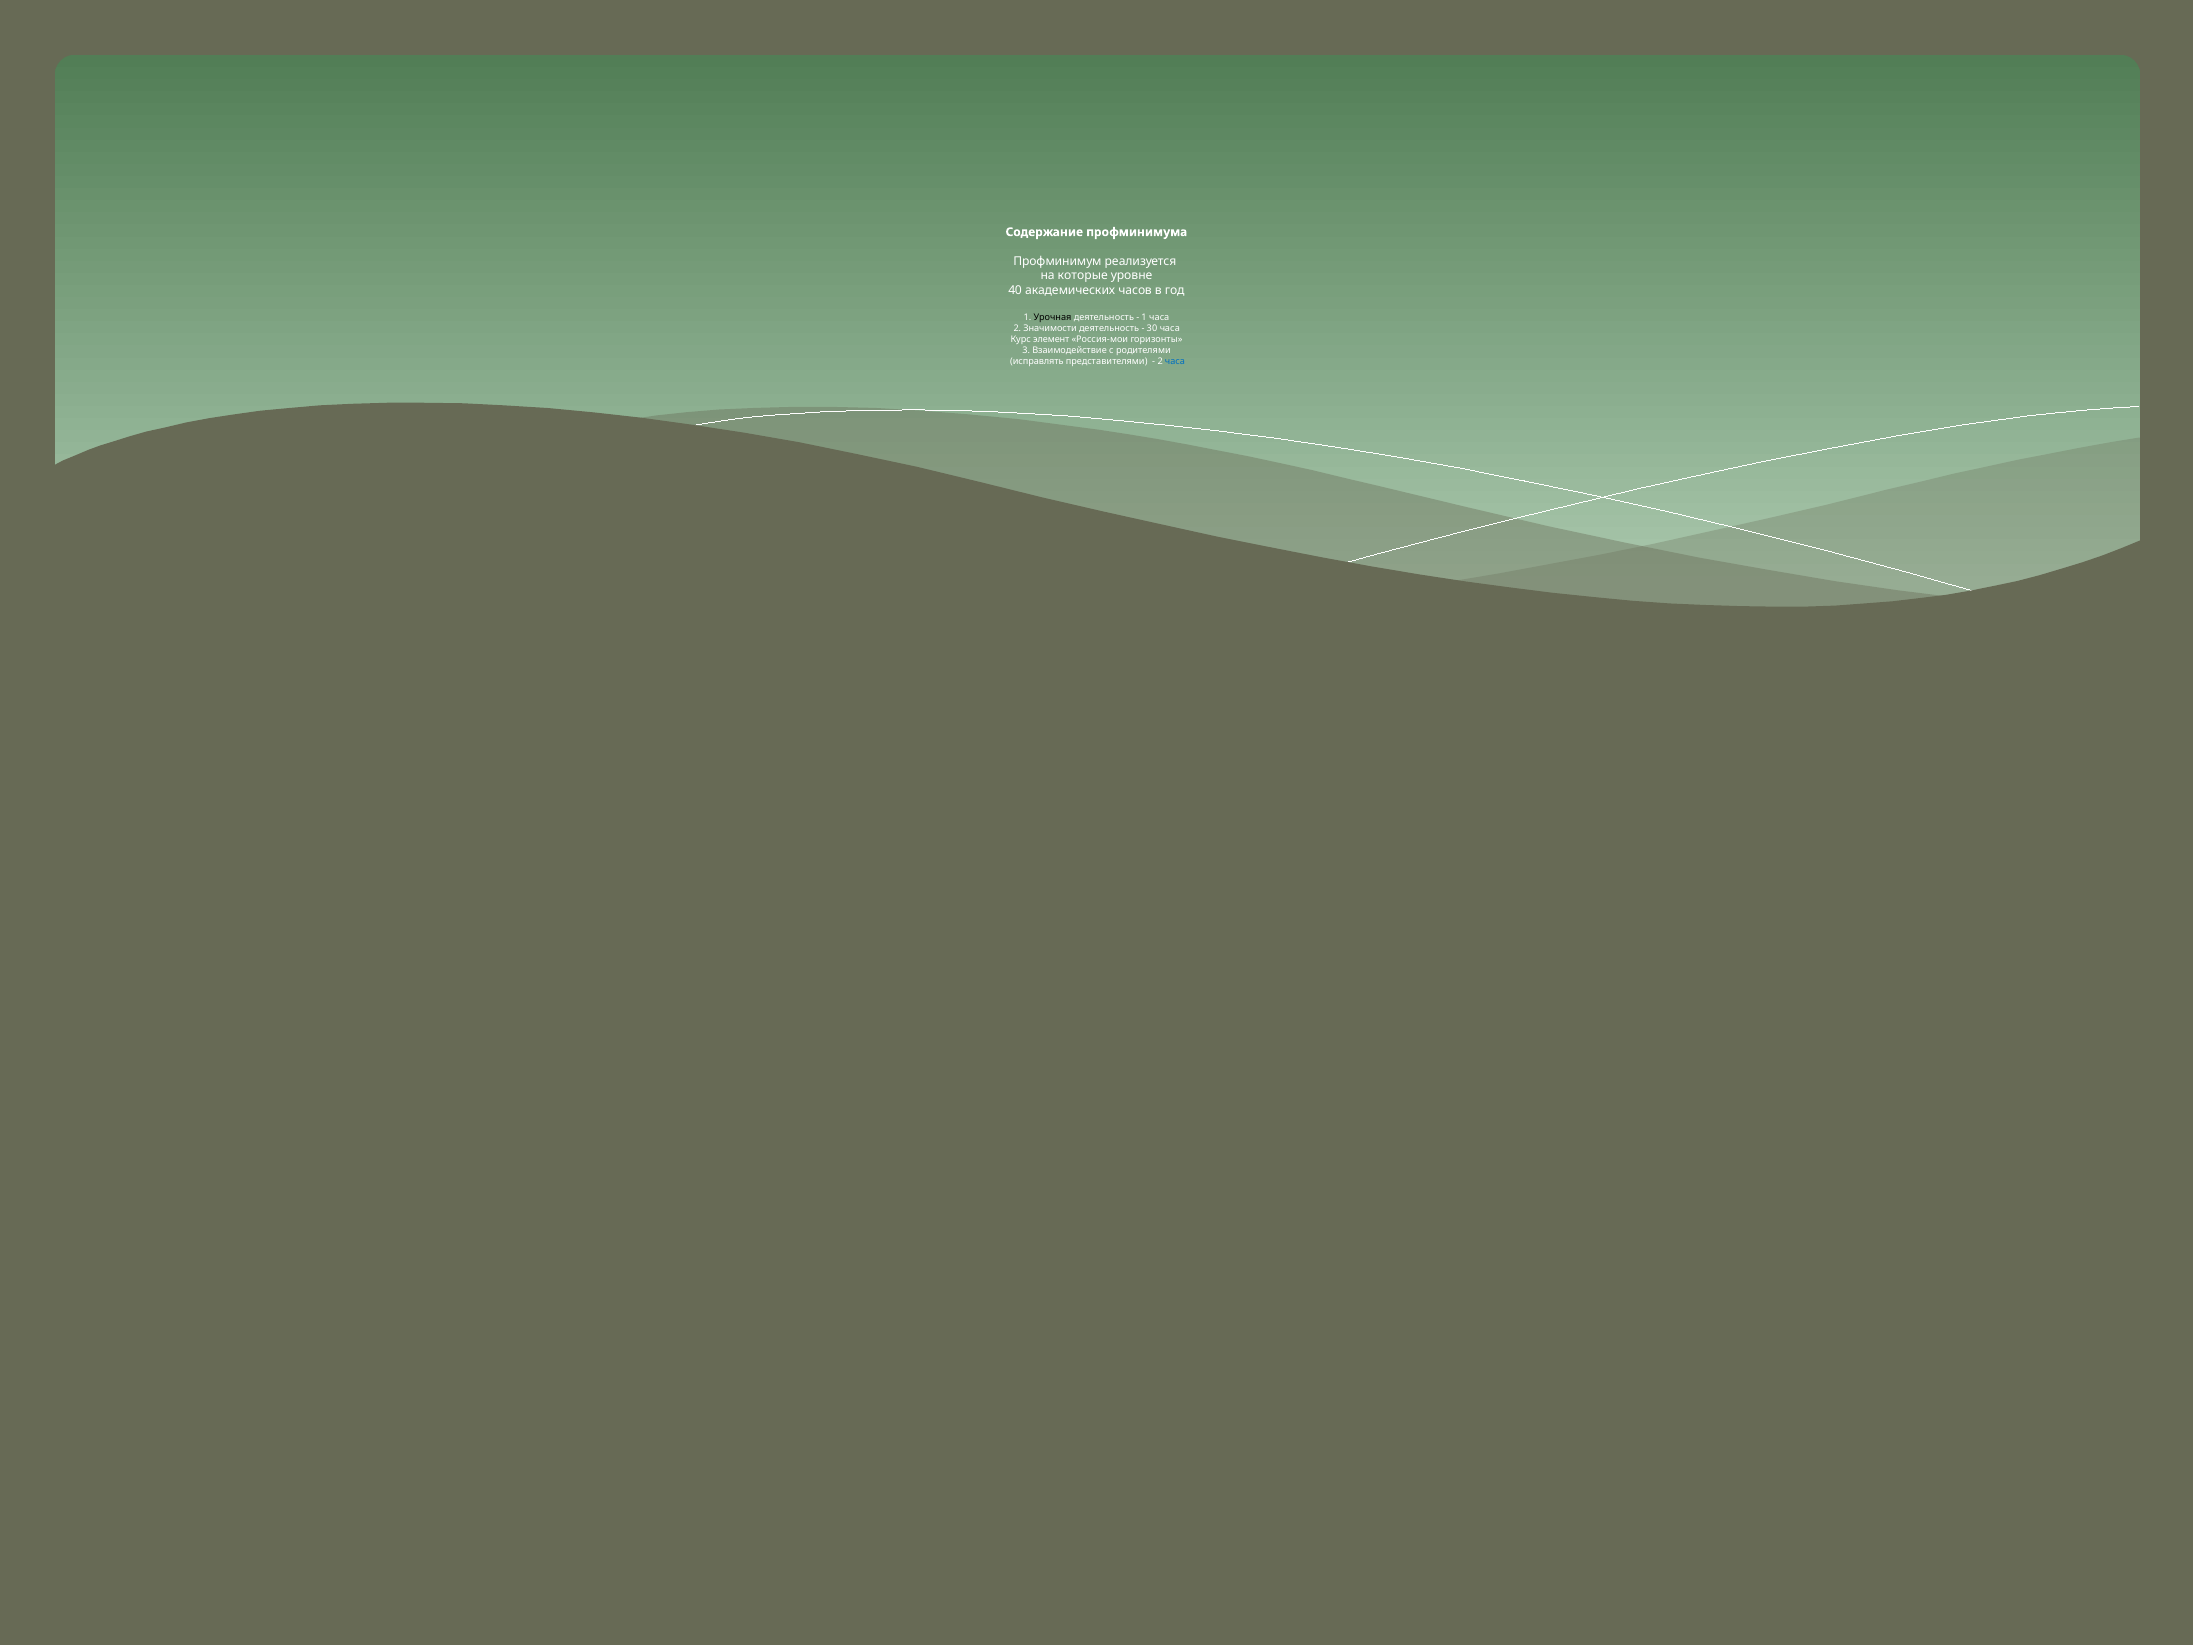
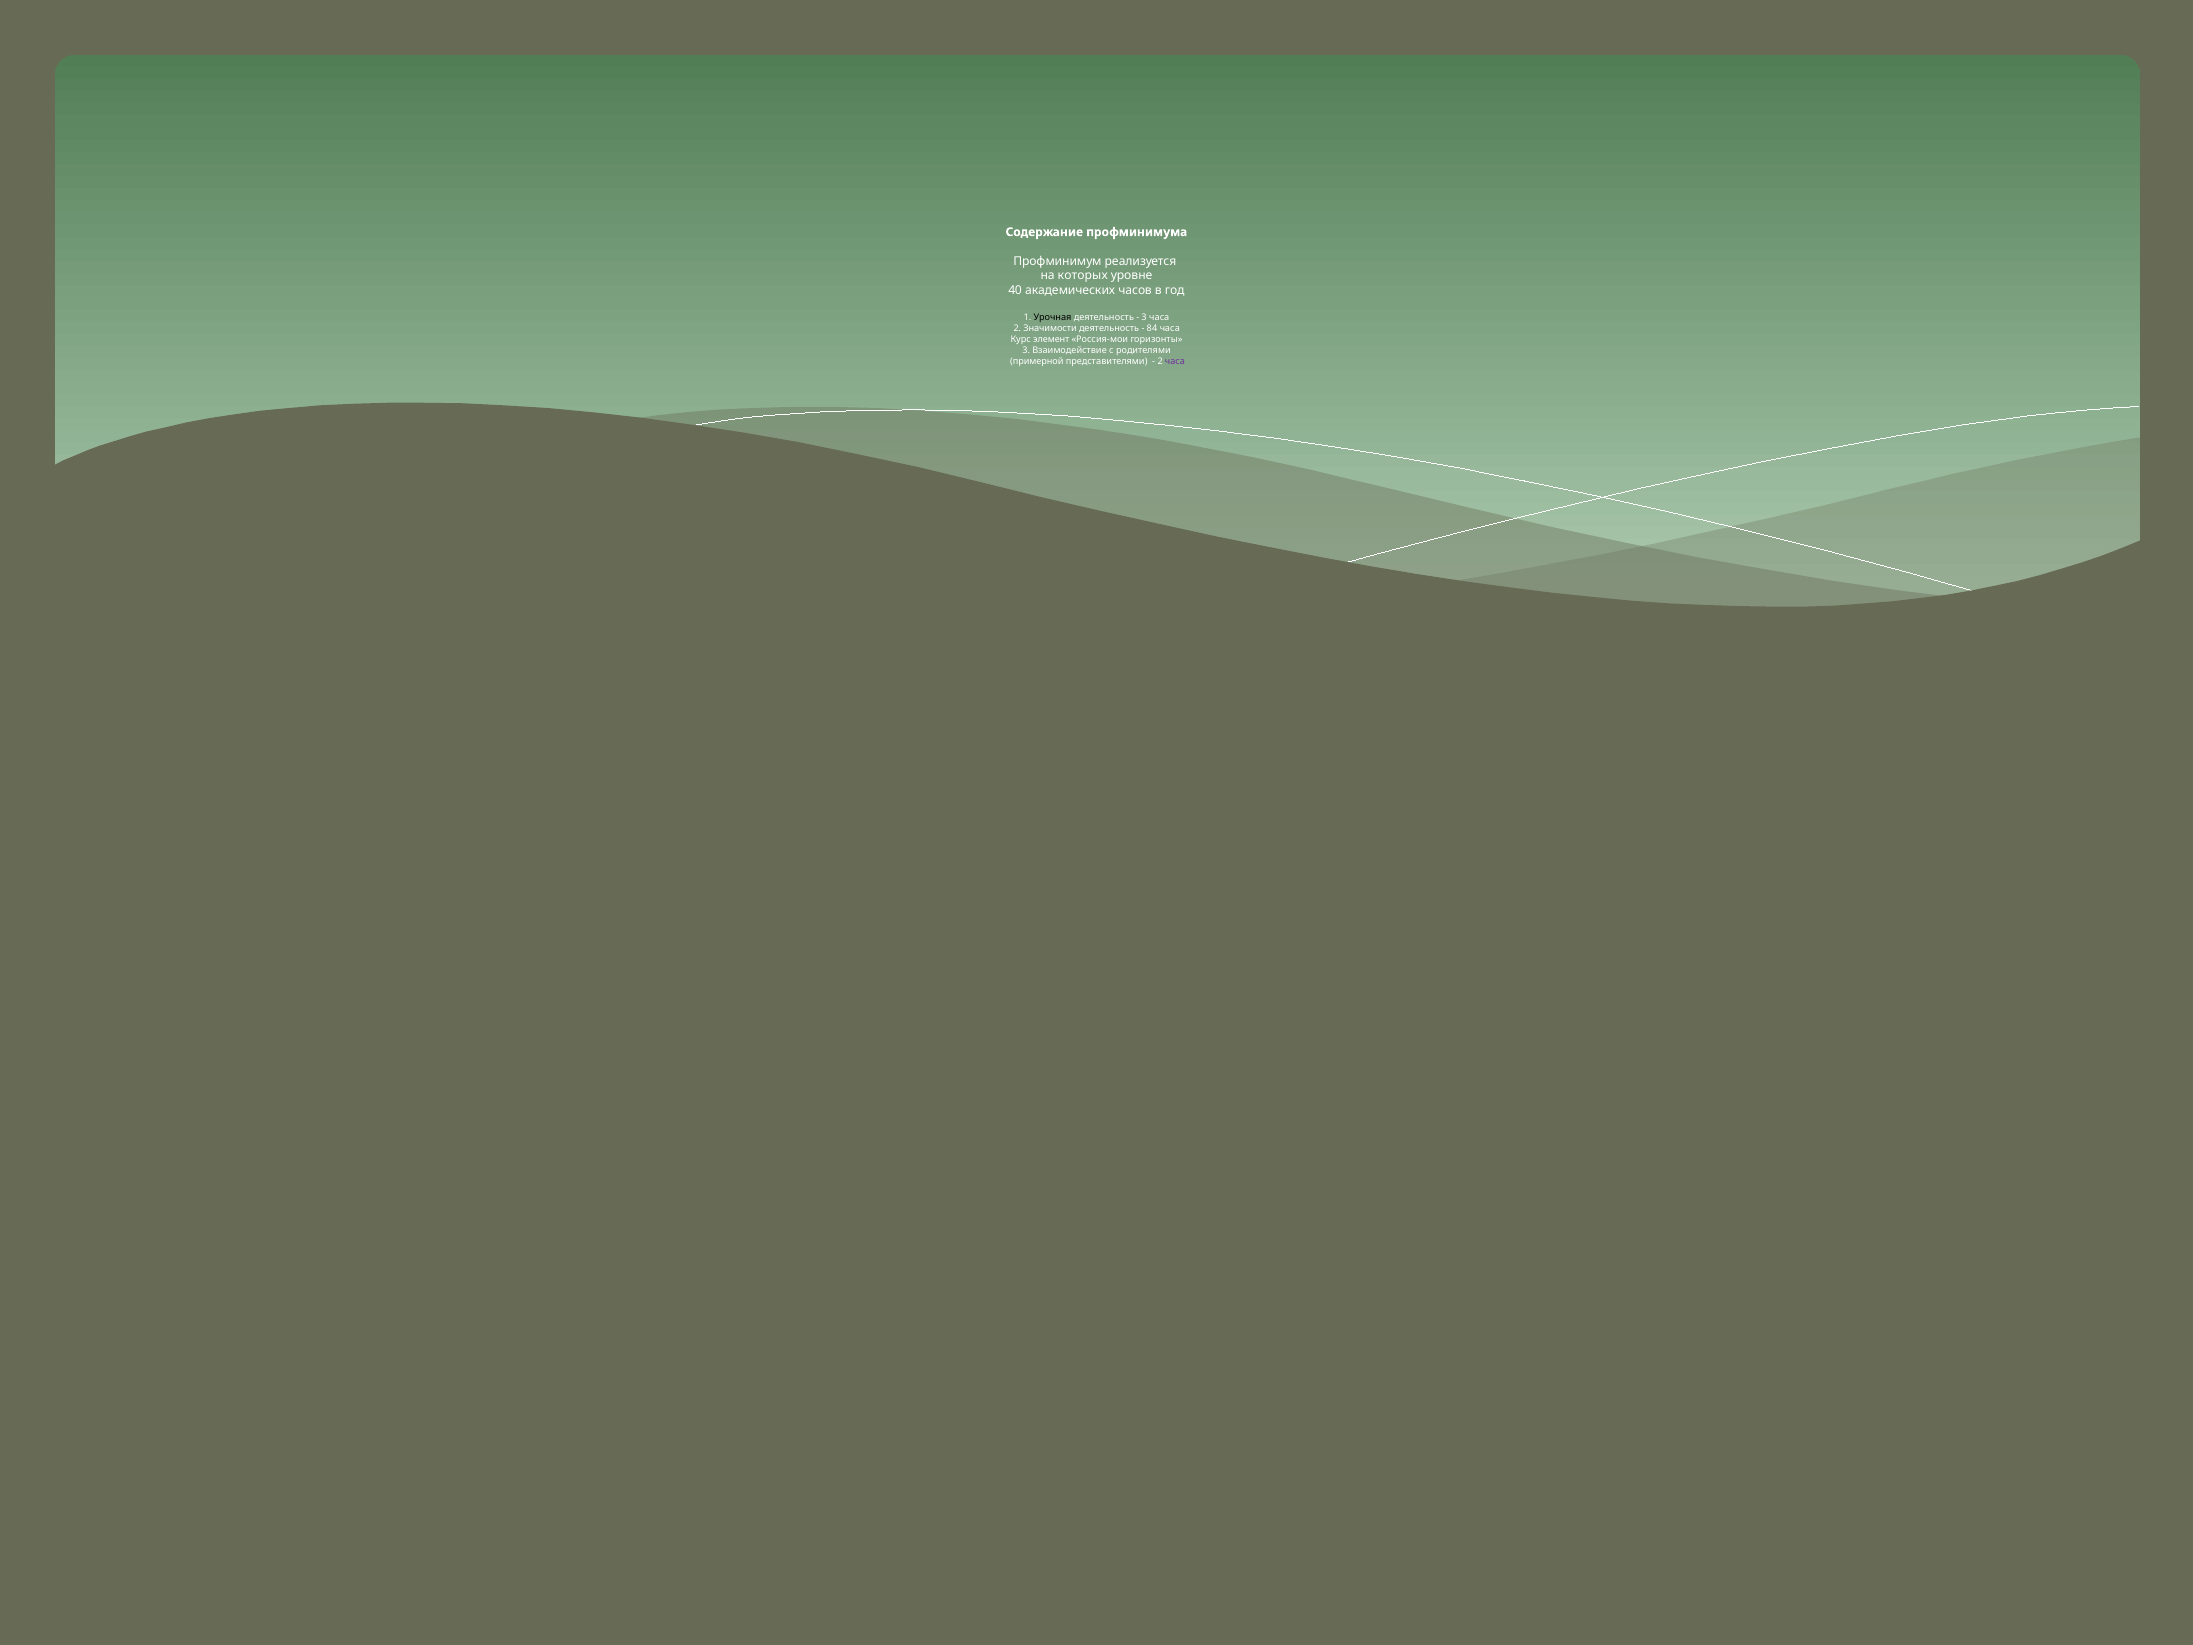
которые: которые -> которых (1083, 276)
1: 1 -> 3 (1144, 318)
30: 30 -> 84 (1152, 329)
исправлять: исправлять -> примерной (1037, 361)
часа colour: blue -> purple (1175, 361)
